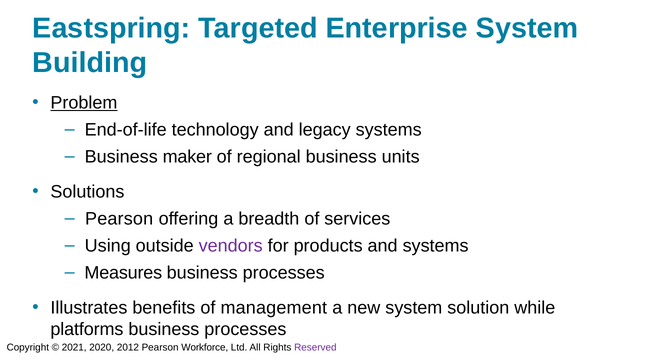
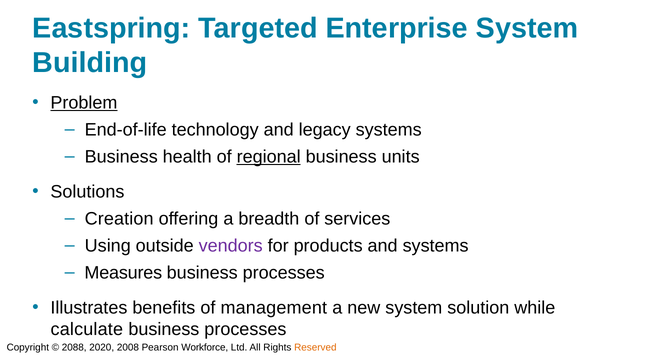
maker: maker -> health (187, 157)
regional underline: none -> present (269, 157)
Pearson: Pearson -> Creation (119, 219)
platforms: platforms -> calculate (87, 329)
2021: 2021 -> 2088 (74, 347)
2012: 2012 -> 2008 (128, 347)
Reserved colour: purple -> orange (315, 347)
